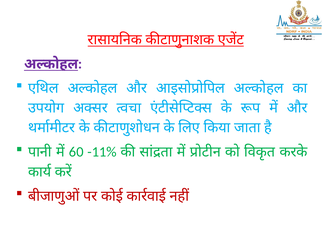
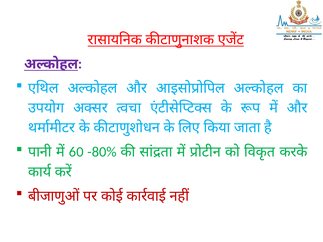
-11%: -11% -> -80% (102, 152)
